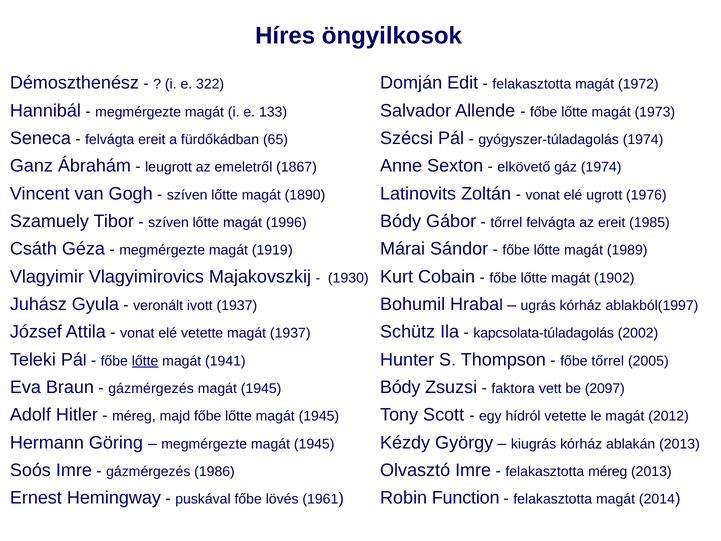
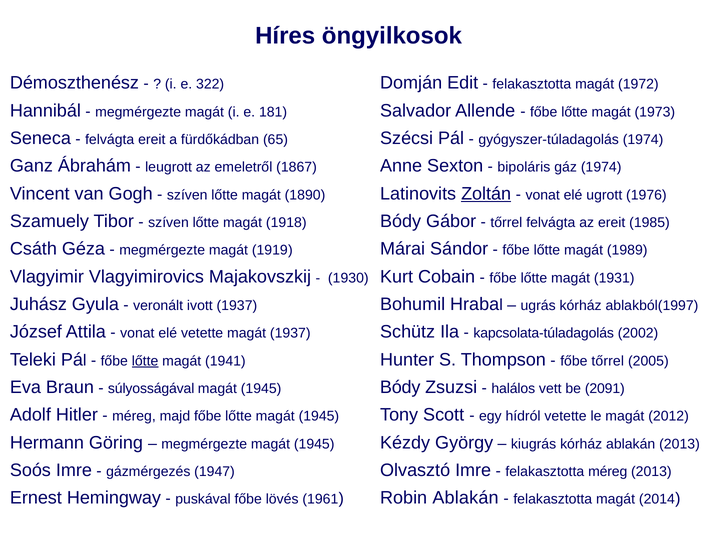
133: 133 -> 181 (273, 112)
elkövető: elkövető -> bipoláris (524, 167)
Zoltán underline: none -> present (486, 194)
1996: 1996 -> 1918 (286, 223)
1902: 1902 -> 1931 (614, 278)
gázmérgezés: gázmérgezés -> súlyosságával (151, 388)
faktora: faktora -> halálos (513, 388)
2097: 2097 -> 2091 (605, 388)
1986: 1986 -> 1947 (215, 471)
Robin Function: Function -> Ablakán (466, 498)
